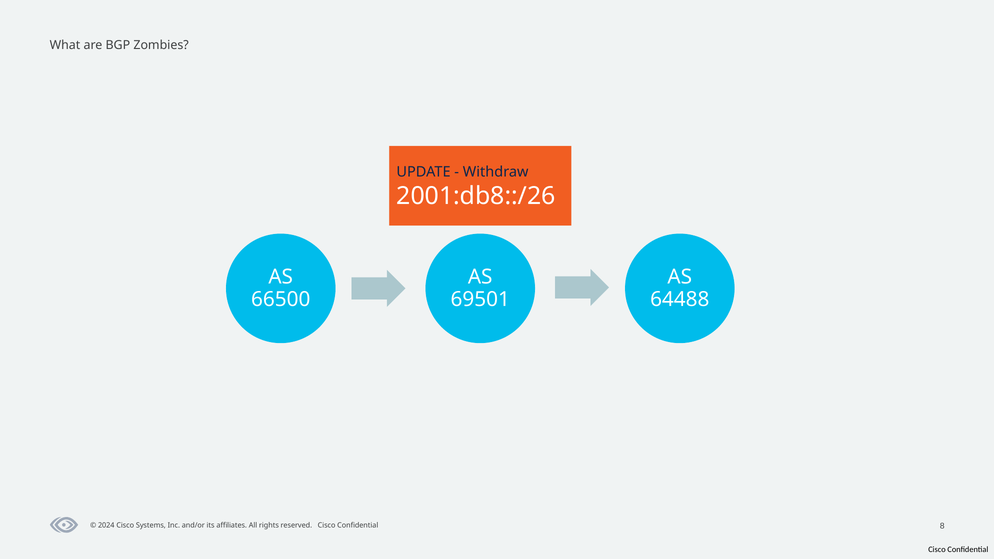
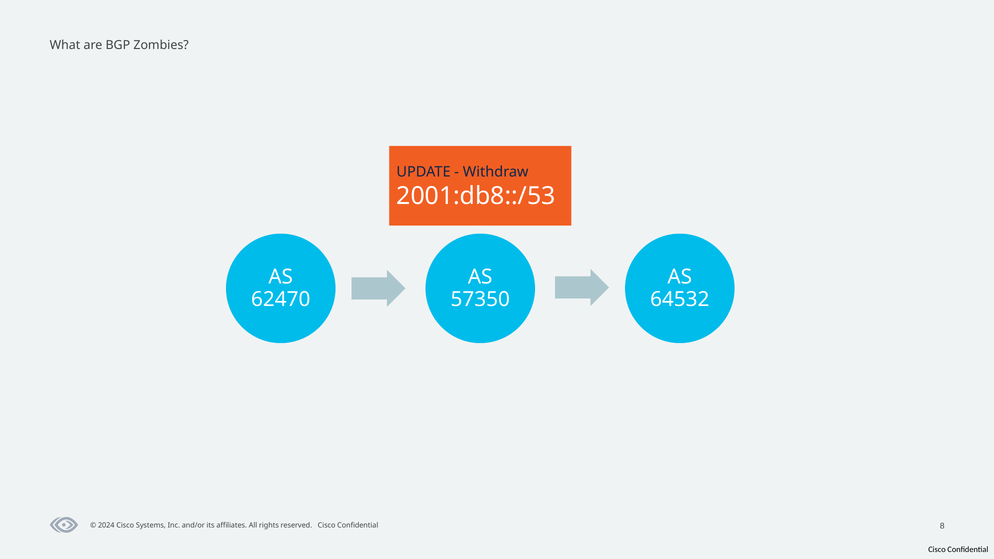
2001:db8::/26: 2001:db8::/26 -> 2001:db8::/53 (476, 196)
66500: 66500 -> 62470 (281, 299)
69501: 69501 -> 57350 (480, 299)
64488: 64488 -> 64532 (680, 299)
